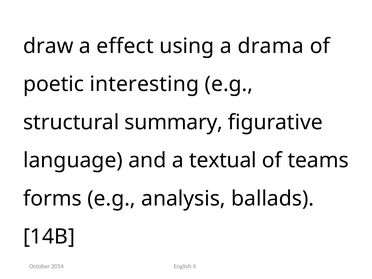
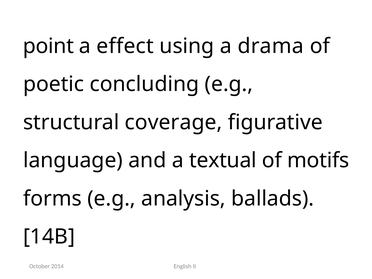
draw: draw -> point (48, 46)
interesting: interesting -> concluding (144, 84)
summary: summary -> coverage (174, 122)
teams: teams -> motifs (318, 160)
